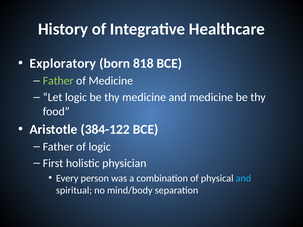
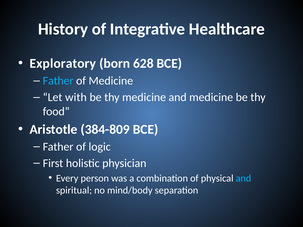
818: 818 -> 628 (143, 64)
Father colour: light green -> light blue (58, 81)
Let logic: logic -> with (76, 97)
384-122: 384-122 -> 384-809 (105, 130)
